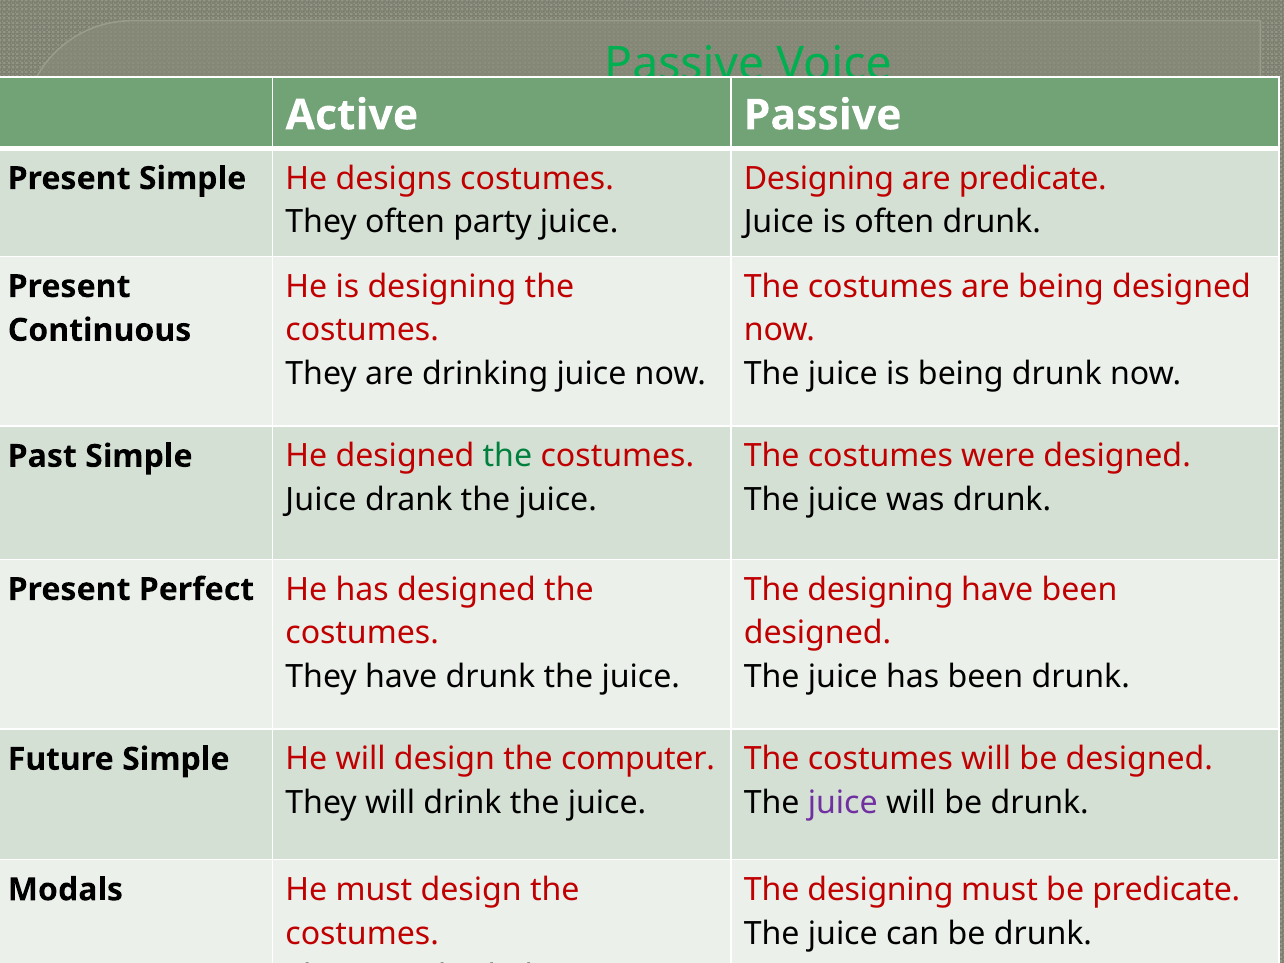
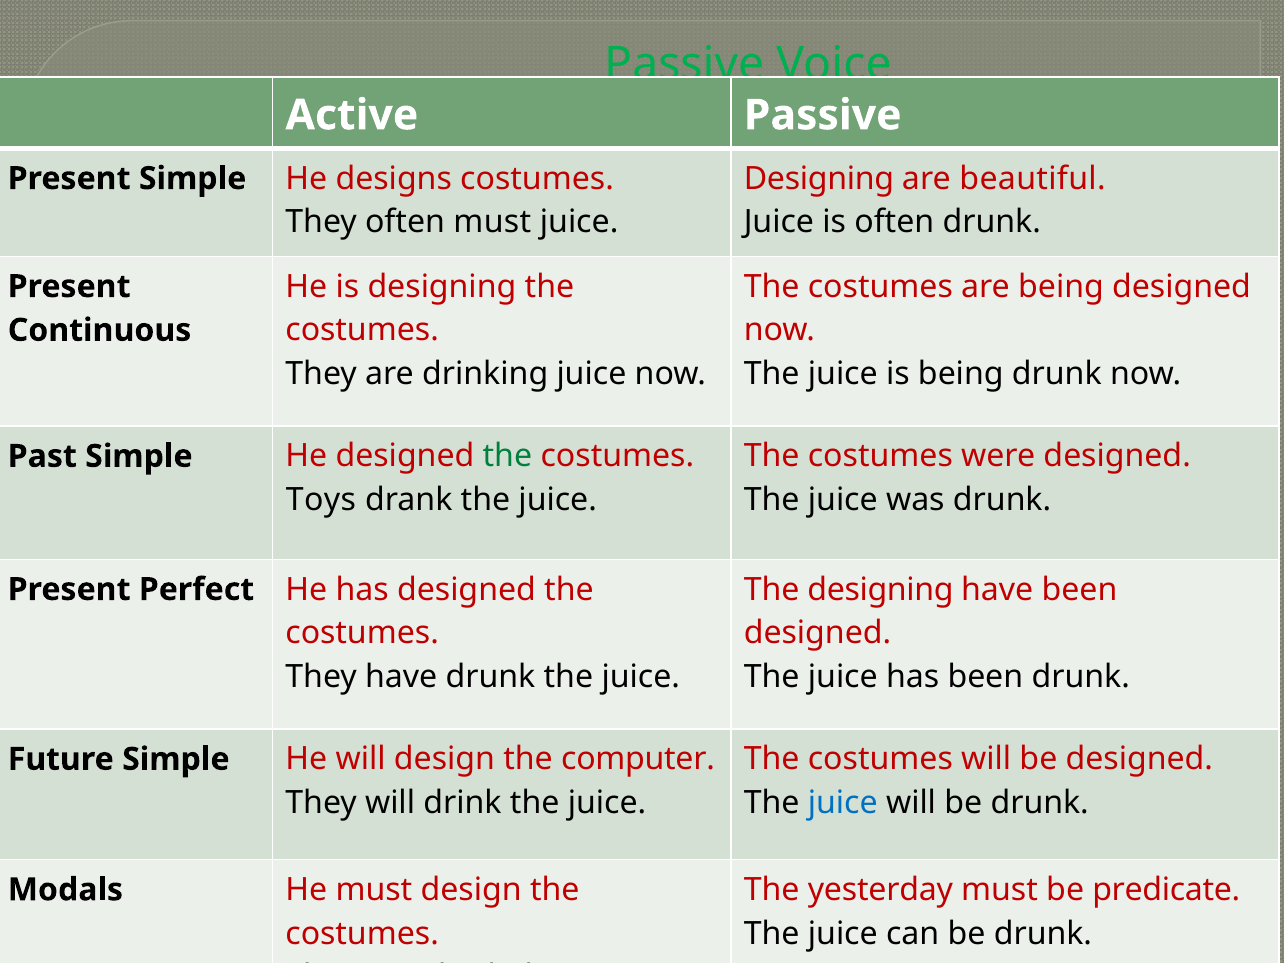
are predicate: predicate -> beautiful (1033, 179)
often party: party -> must (492, 222)
Juice: Juice -> Toys (321, 500)
juice colour: purple -> blue (843, 803)
designing: designing -> yesterday (880, 890)
